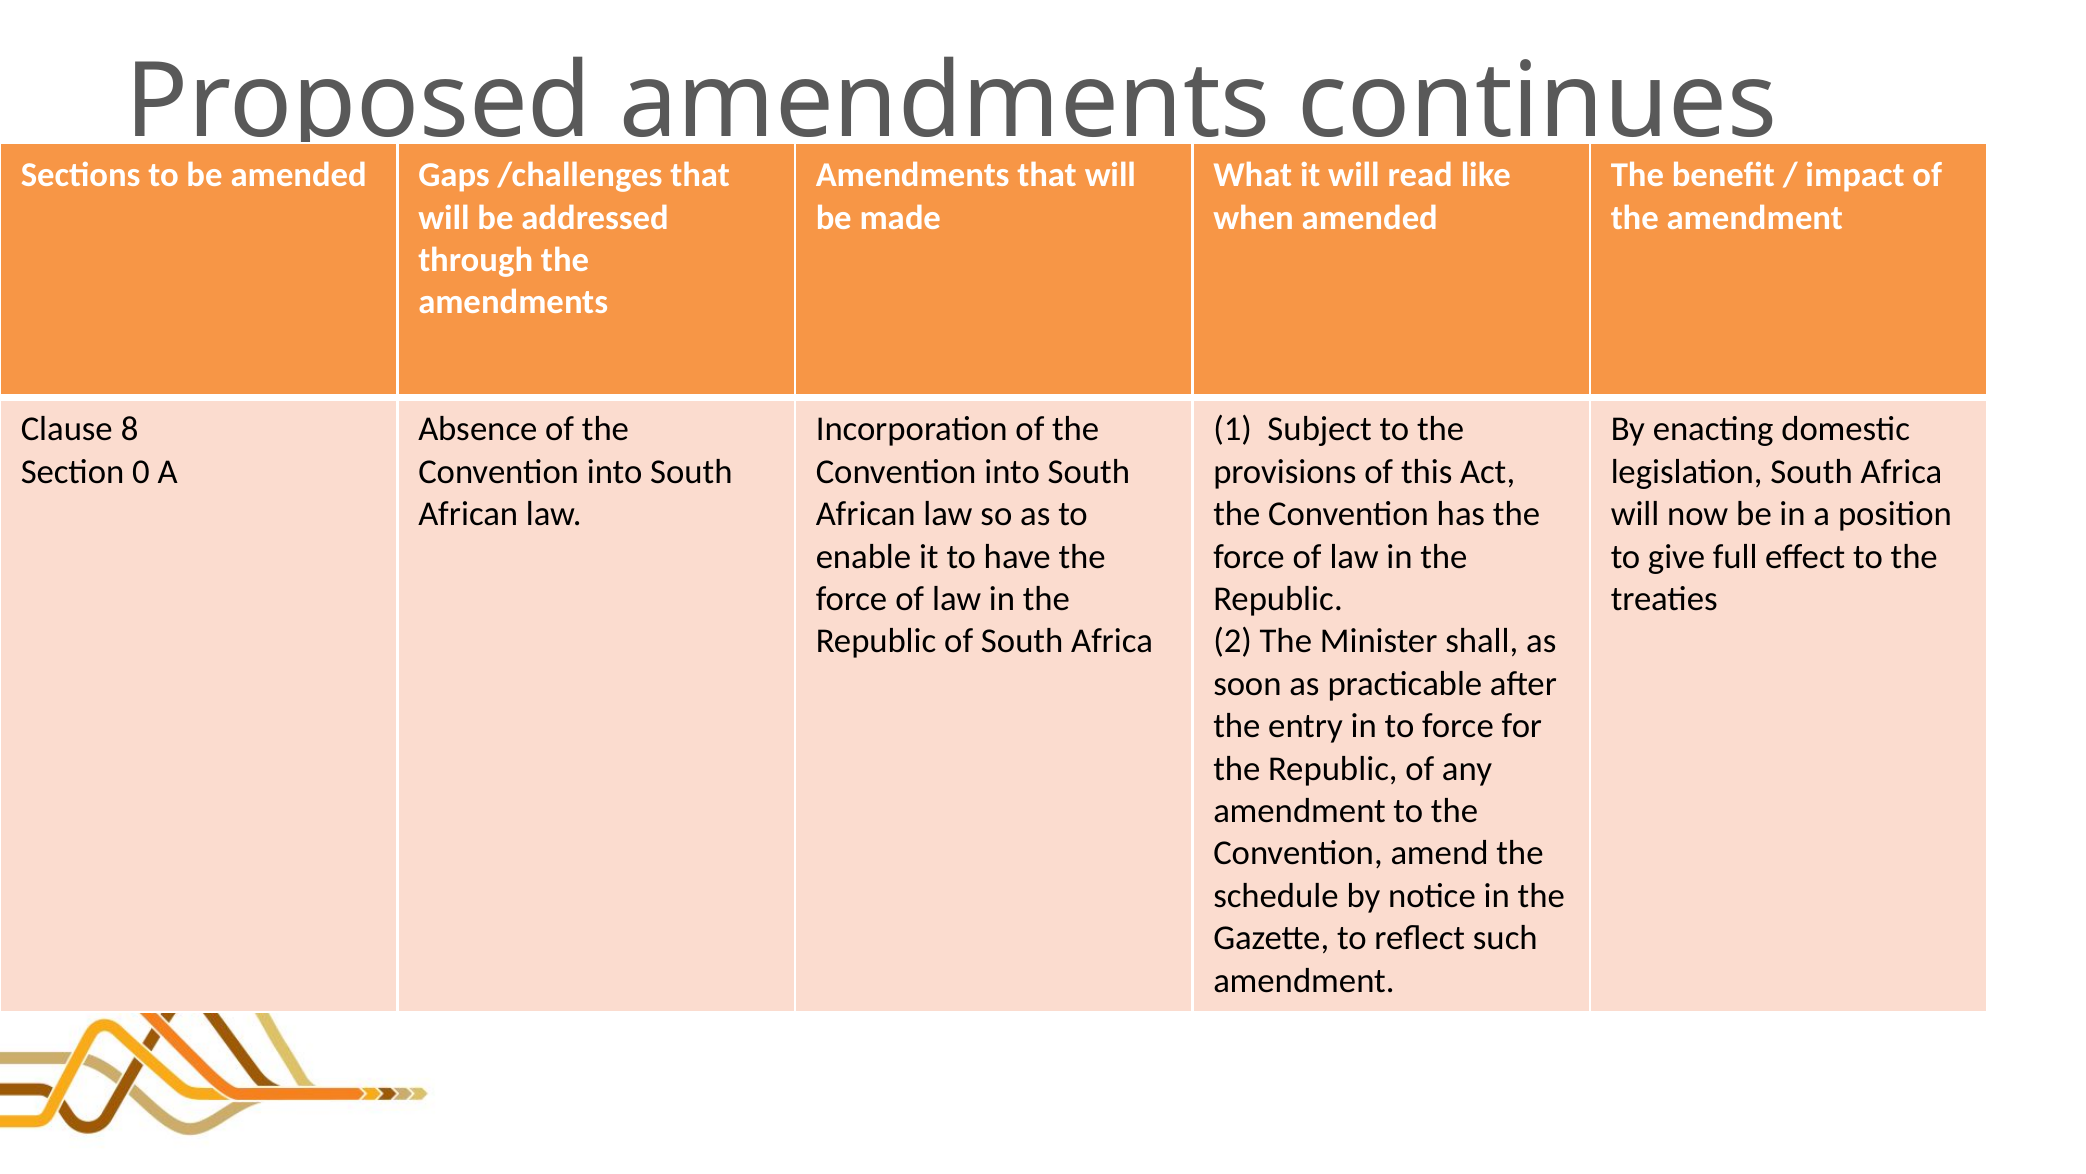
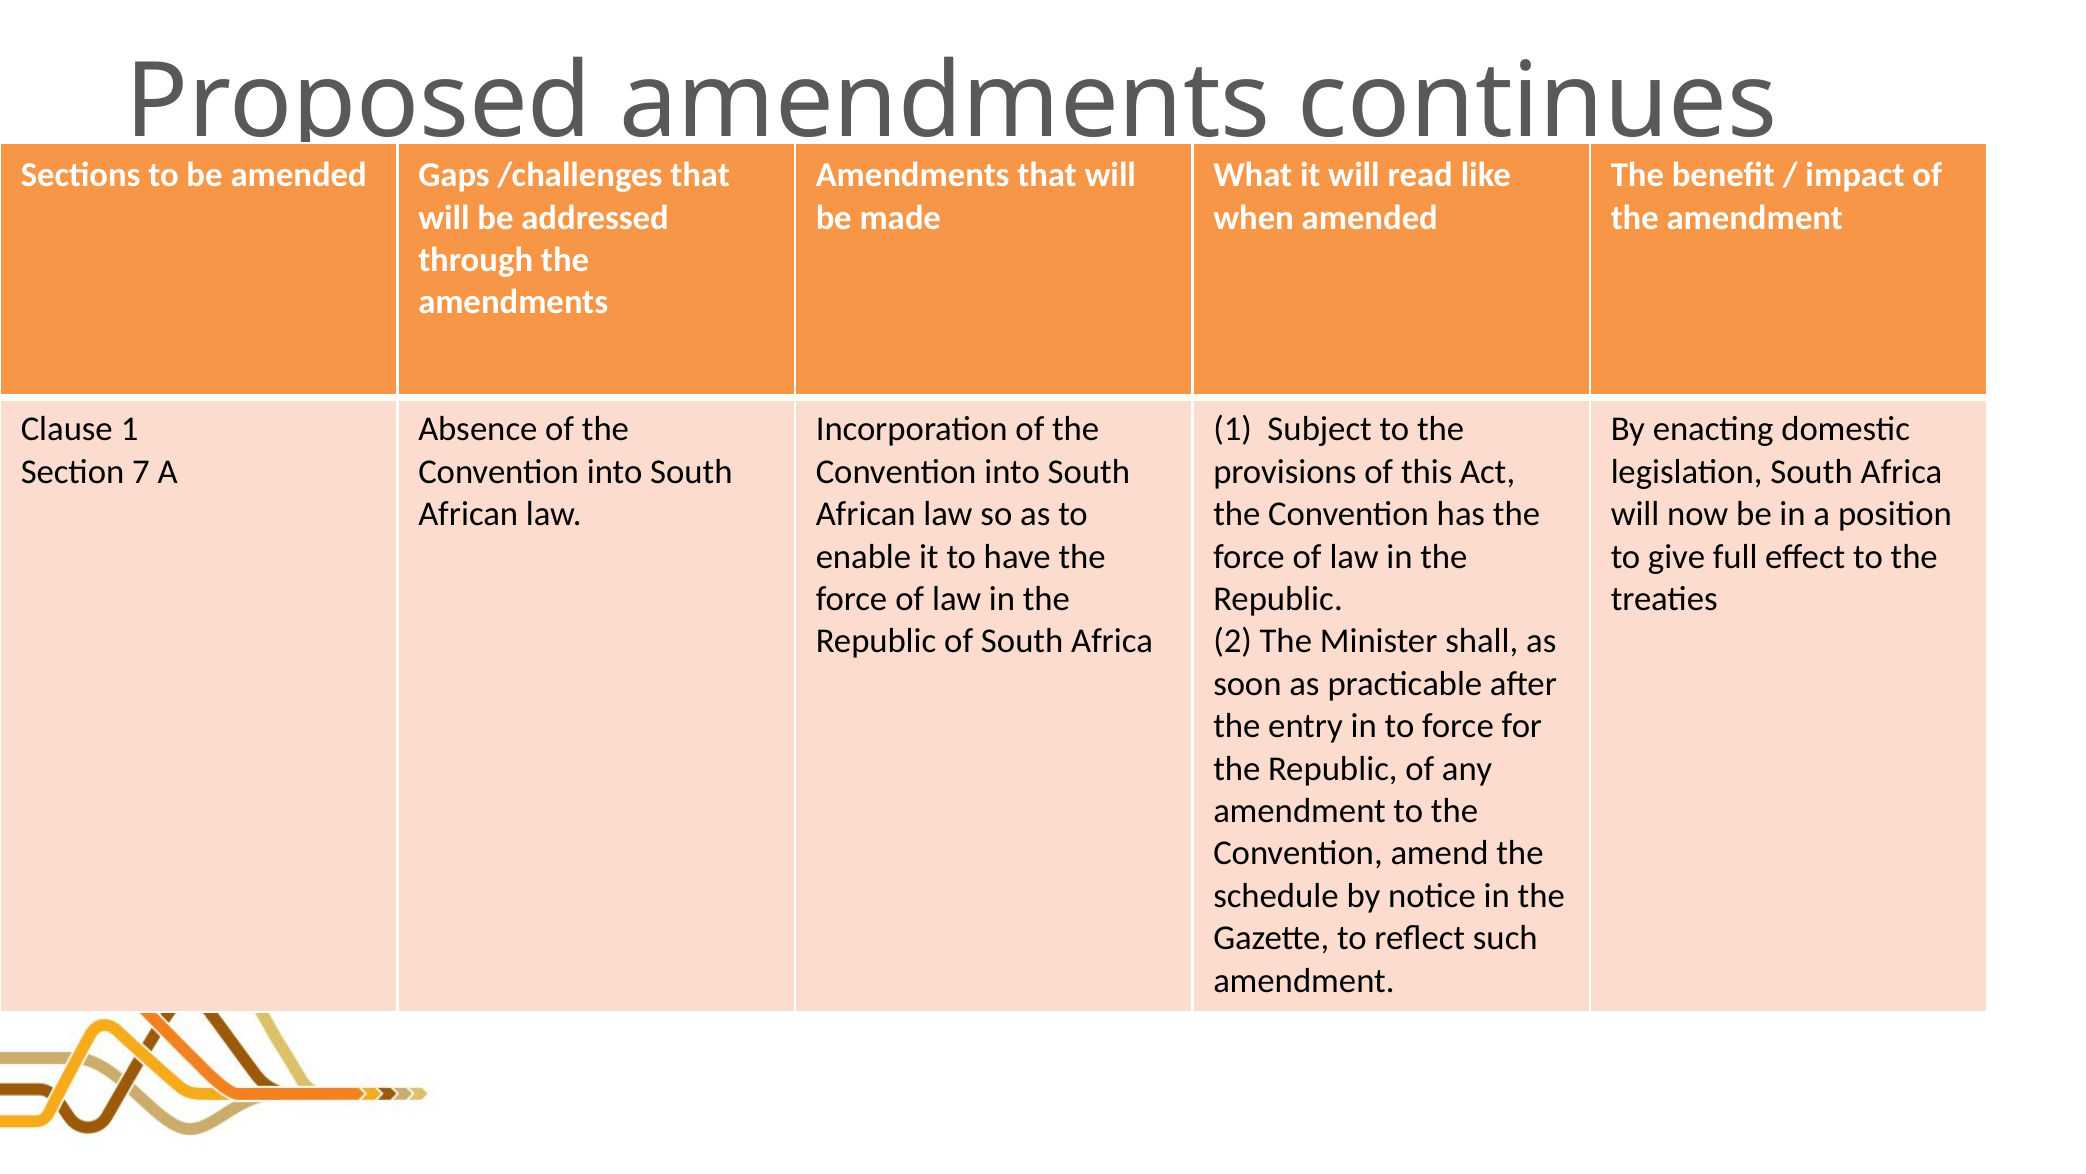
Clause 8: 8 -> 1 (130, 429)
0: 0 -> 7 (141, 472)
